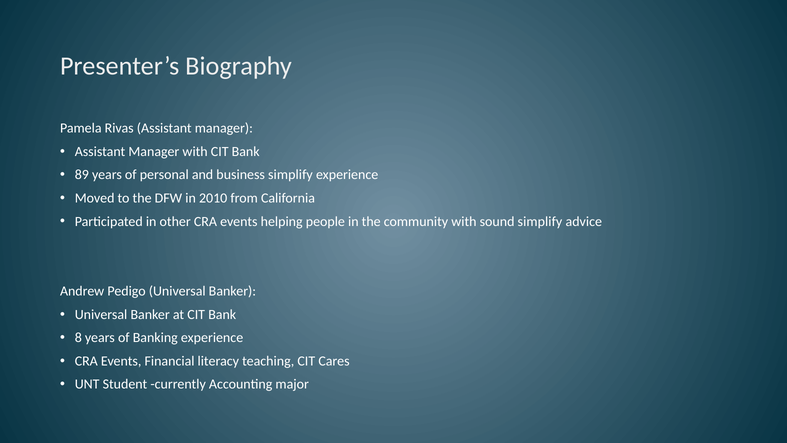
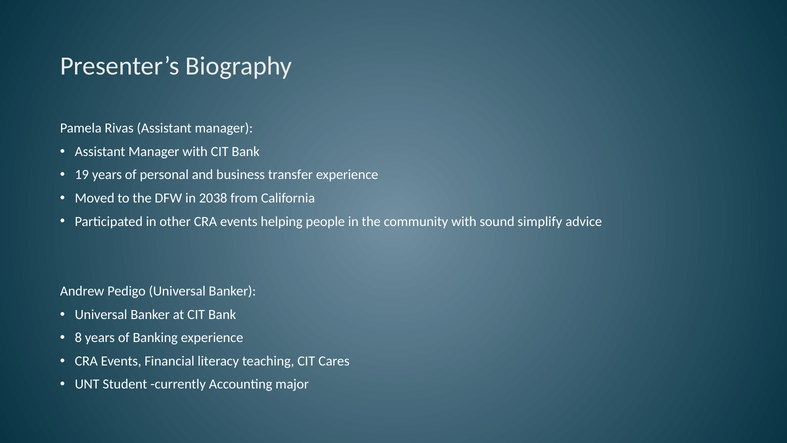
89: 89 -> 19 (82, 175)
business simplify: simplify -> transfer (290, 175)
2010: 2010 -> 2038 (213, 198)
